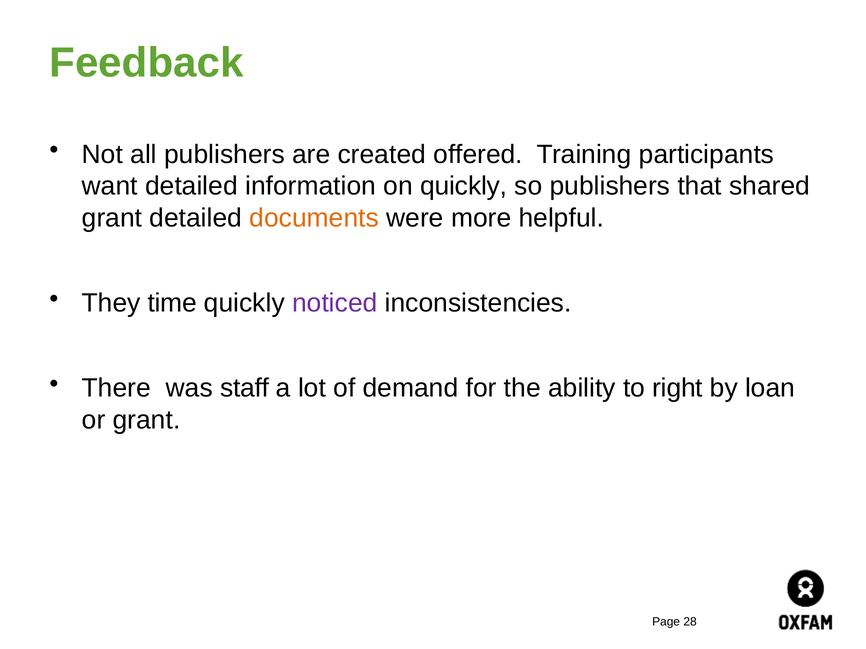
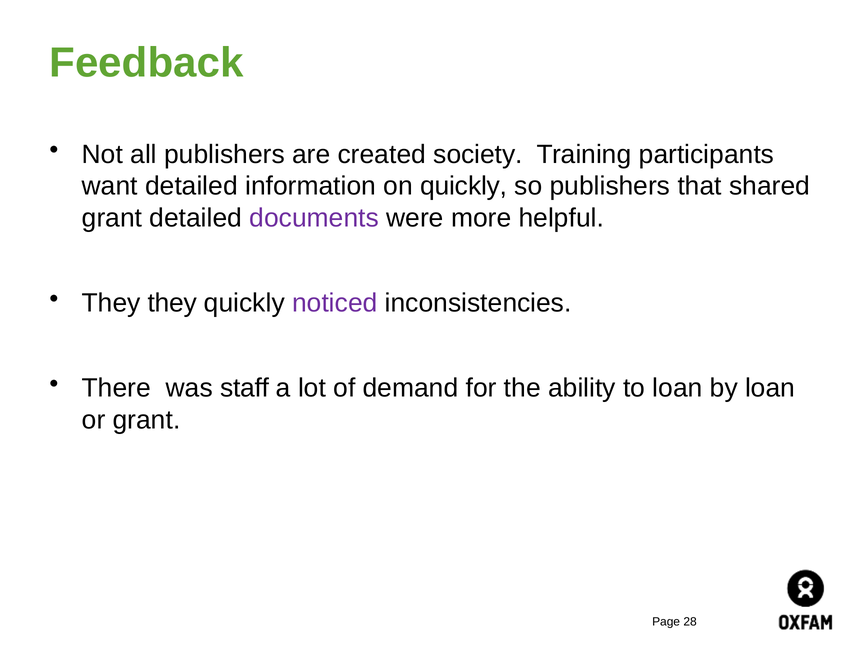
offered: offered -> society (478, 155)
documents colour: orange -> purple (314, 218)
They time: time -> they (172, 303)
to right: right -> loan (677, 388)
